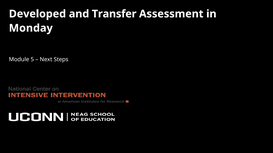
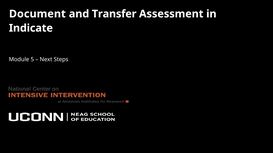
Developed: Developed -> Document (37, 14)
Monday: Monday -> Indicate (31, 28)
